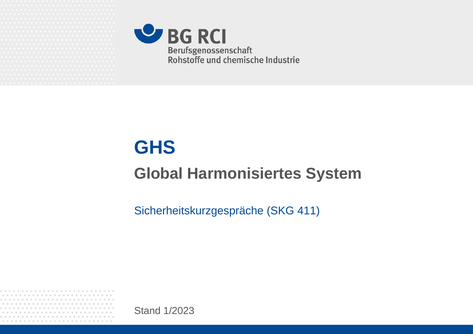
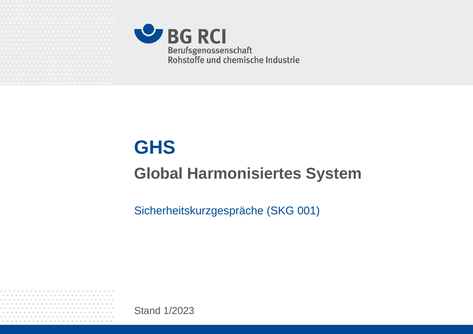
411: 411 -> 001 (309, 211)
